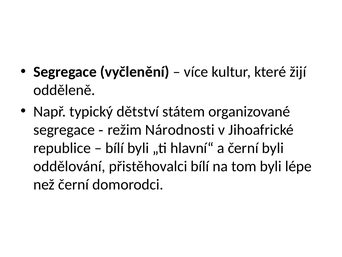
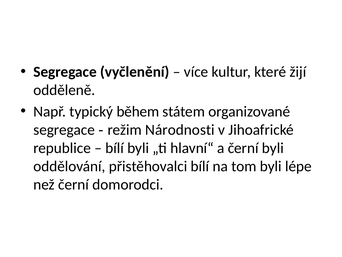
dětství: dětství -> během (138, 111)
